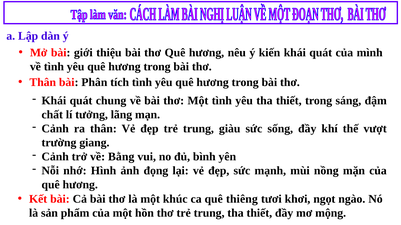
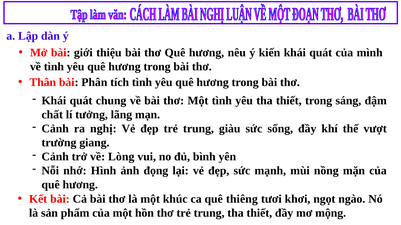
ra thân: thân -> nghị (103, 129)
Bằng: Bằng -> Lòng (121, 157)
